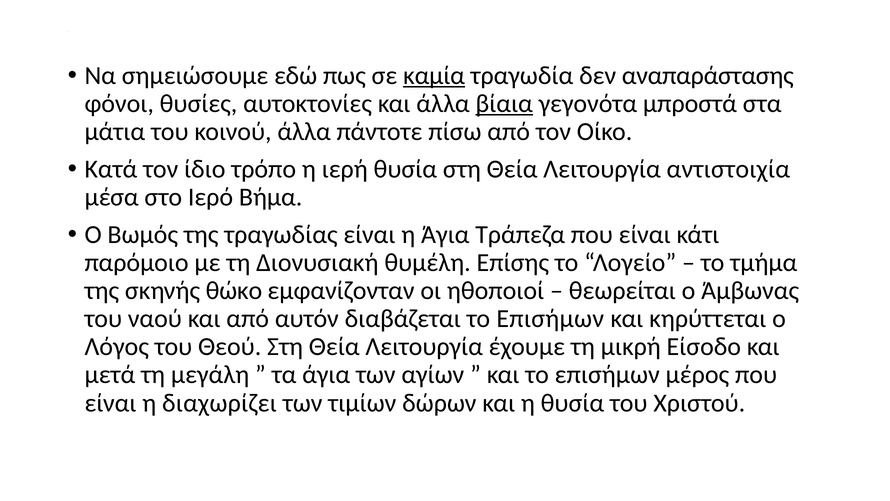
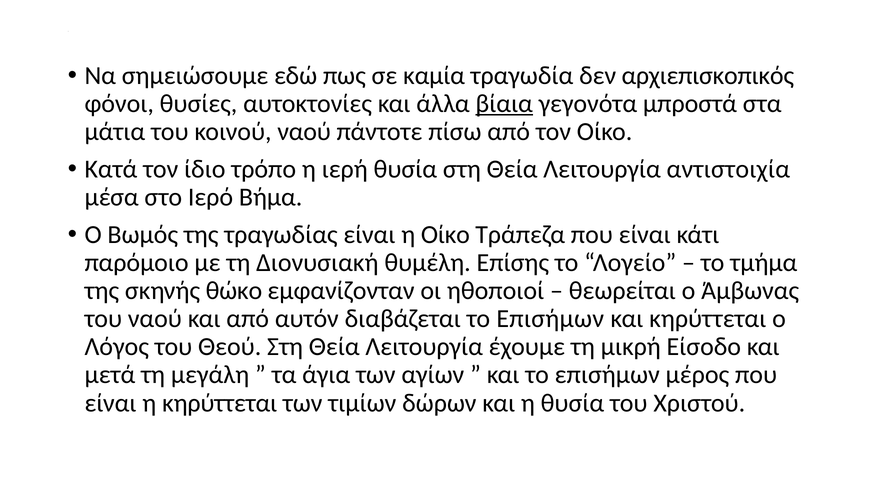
καμία underline: present -> none (434, 76)
αναπαράστασης: αναπαράστασης -> αρχιεπισκοπικός (708, 76)
κοινού άλλα: άλλα -> ναού (304, 132)
η Άγια: Άγια -> Οίκο (445, 234)
η διαχωρίζει: διαχωρίζει -> κηρύττεται (220, 403)
